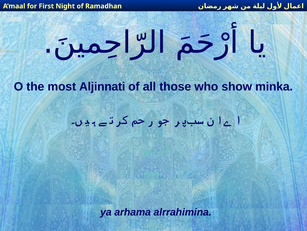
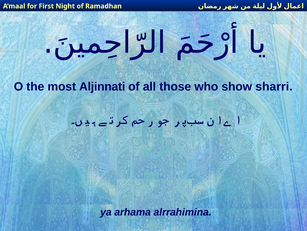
minka: minka -> sharri (274, 86)
